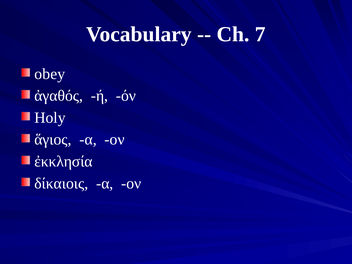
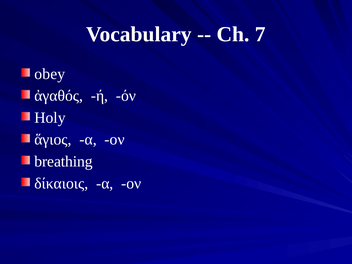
ἐκκλησία: ἐκκλησία -> breathing (63, 161)
